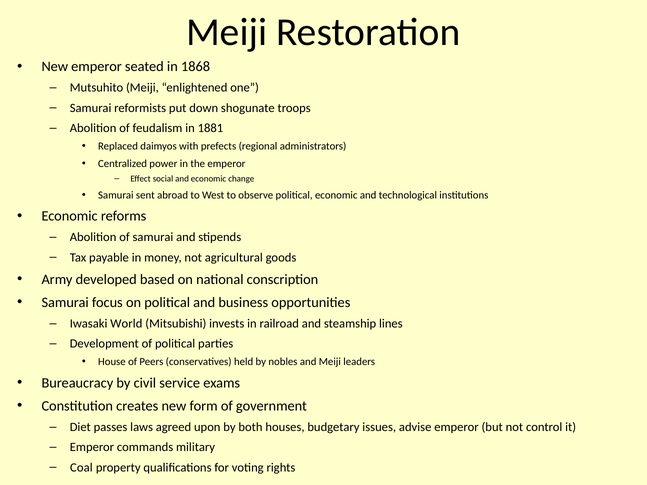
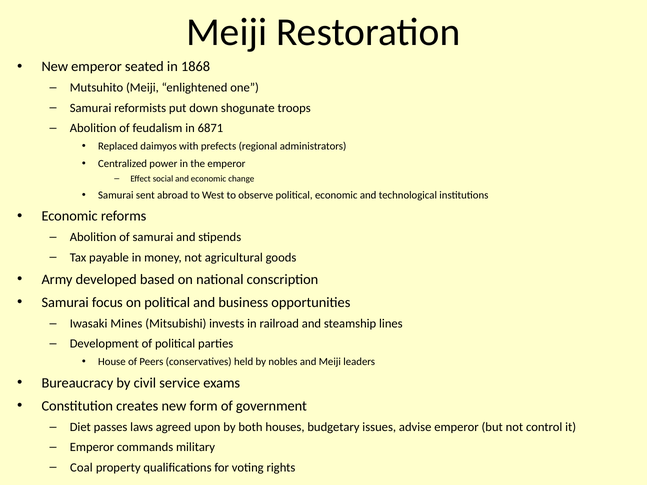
1881: 1881 -> 6871 (210, 128)
World: World -> Mines (126, 324)
